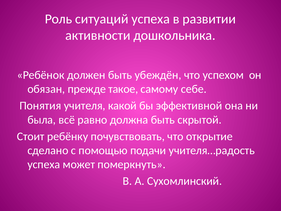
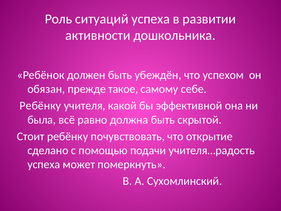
Понятия: Понятия -> Ребёнку (40, 106)
